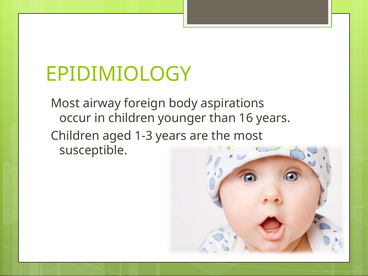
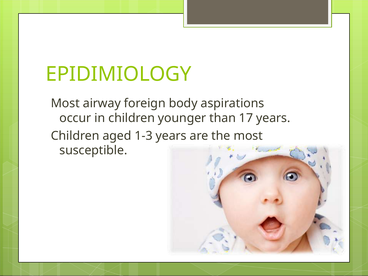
16: 16 -> 17 (246, 118)
